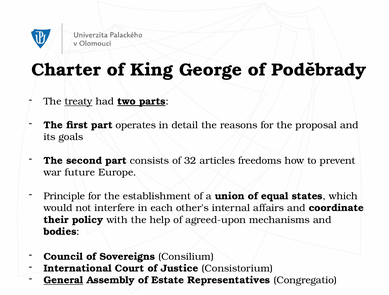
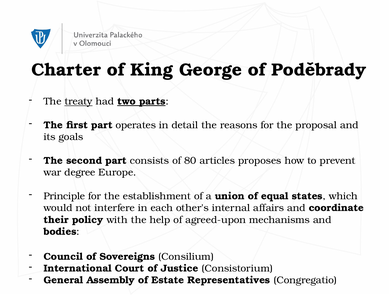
32: 32 -> 80 (190, 161)
freedoms: freedoms -> proposes (260, 161)
future: future -> degree (80, 173)
General underline: present -> none (63, 281)
